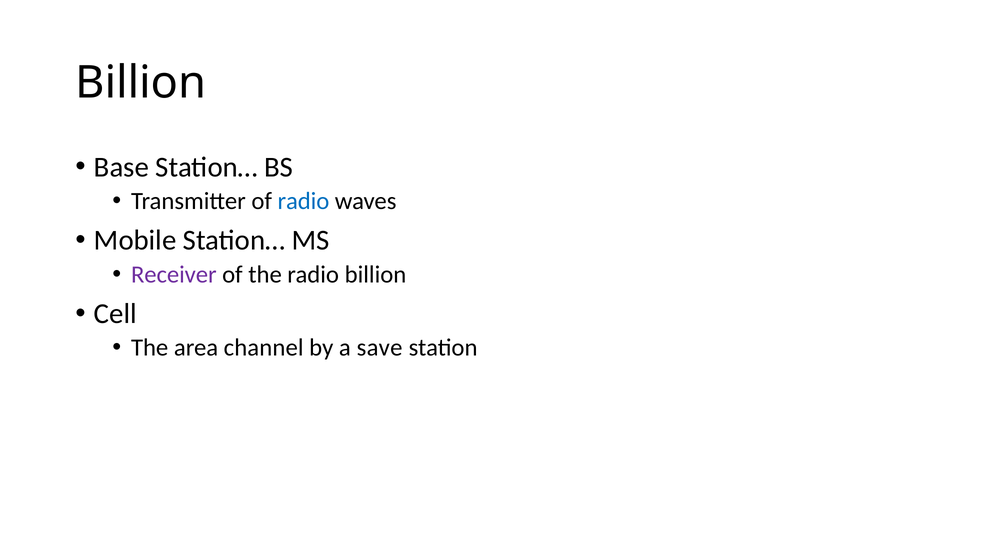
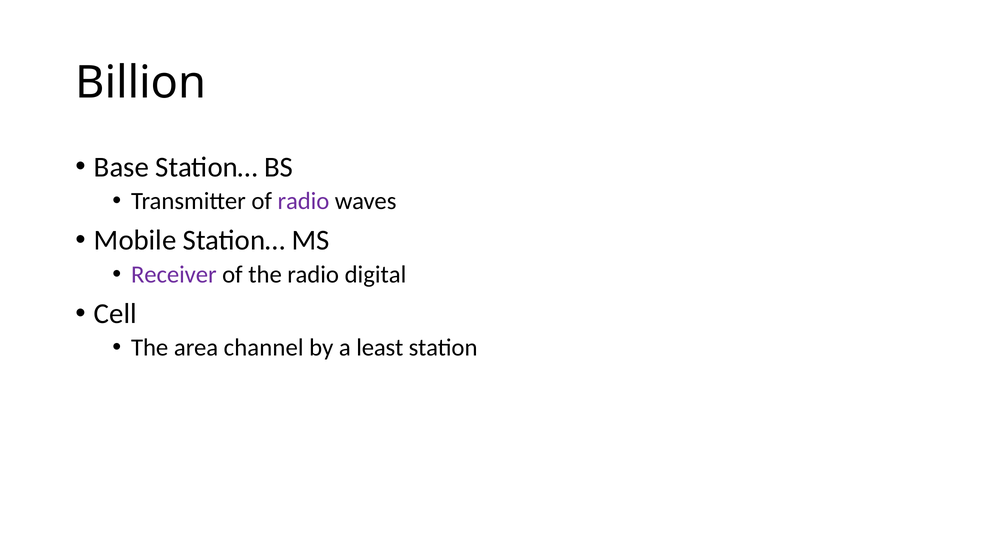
radio colour: blue -> purple (303, 201)
radio billion: billion -> digital (375, 275)
save: save -> least (380, 348)
